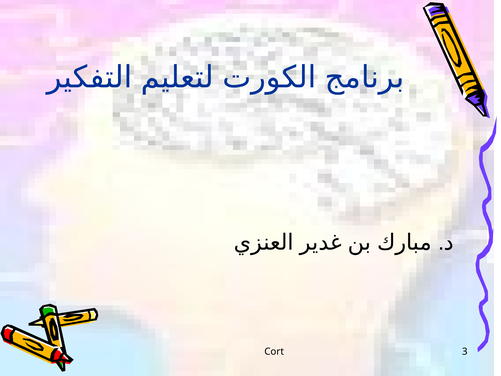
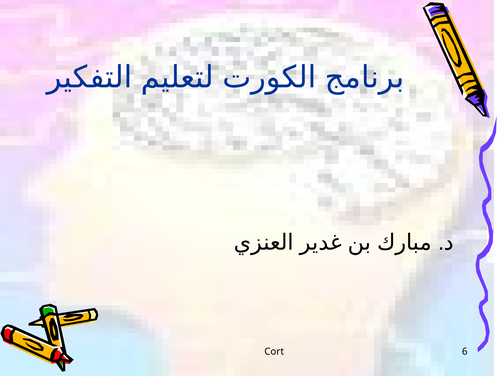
3: 3 -> 6 (465, 351)
